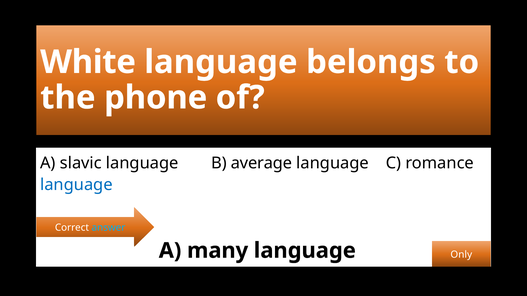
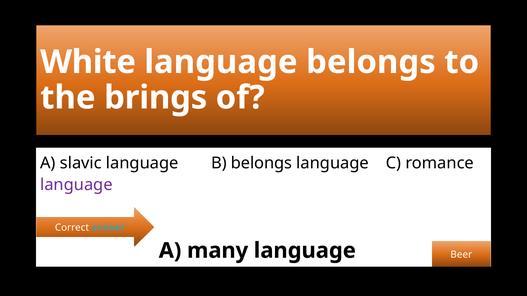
phone: phone -> brings (156, 98)
B average: average -> belongs (262, 163)
language colour: blue -> purple (76, 185)
Only: Only -> Beer (461, 255)
